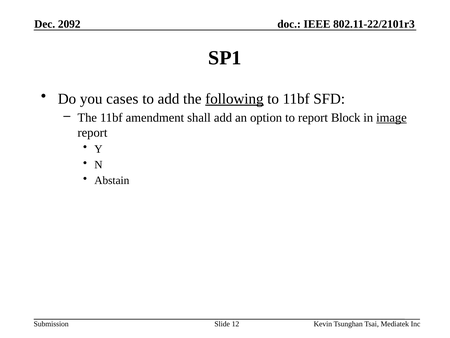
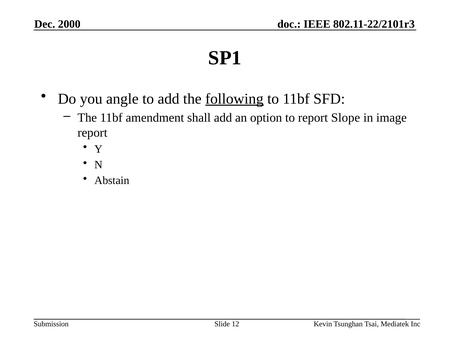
2092: 2092 -> 2000 (69, 24)
cases: cases -> angle (122, 99)
Block: Block -> Slope (346, 117)
image underline: present -> none (391, 117)
